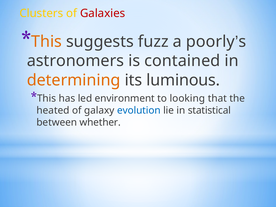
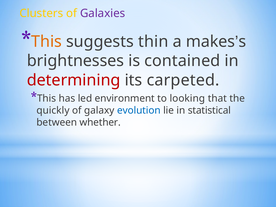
Galaxies colour: red -> purple (103, 13)
fuzz: fuzz -> thin (153, 41)
poorly: poorly -> makes (210, 41)
astronomers: astronomers -> brightnesses (75, 61)
determining colour: orange -> red (74, 80)
luminous: luminous -> carpeted (183, 80)
heated: heated -> quickly (53, 110)
